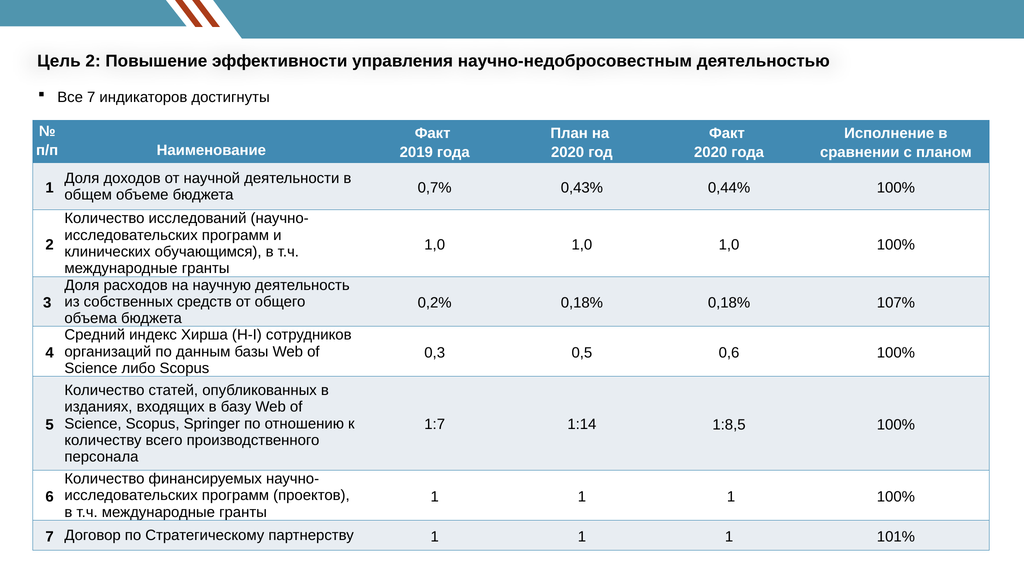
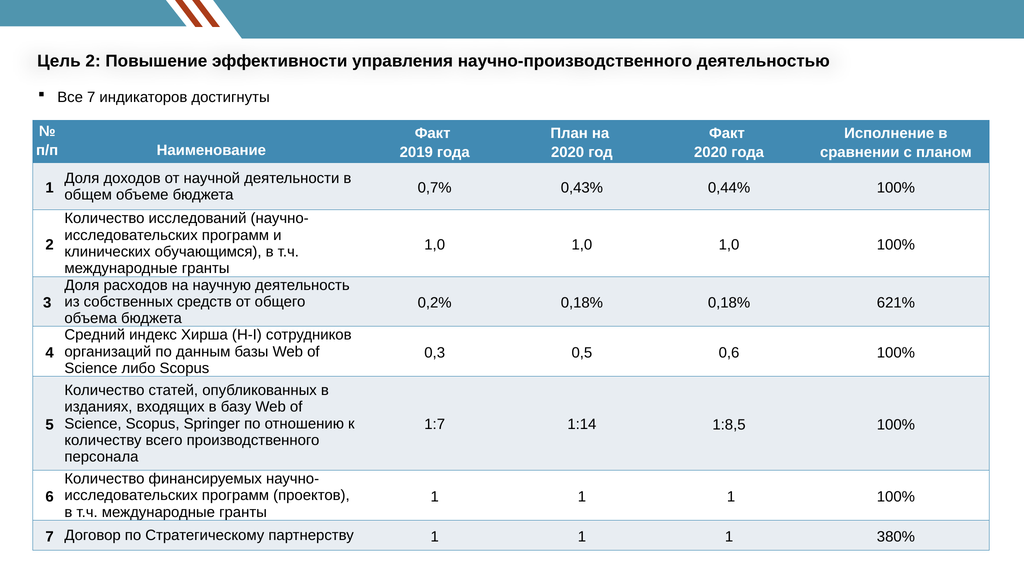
научно-недобросовестным: научно-недобросовестным -> научно-производственного (575, 61)
107%: 107% -> 621% (896, 303)
101%: 101% -> 380% (896, 537)
